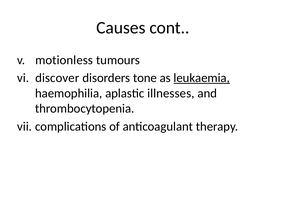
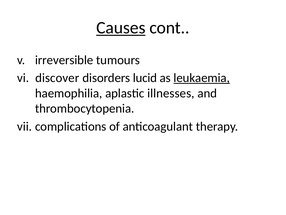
Causes underline: none -> present (121, 28)
motionless: motionless -> irreversible (64, 60)
tone: tone -> lucid (145, 78)
